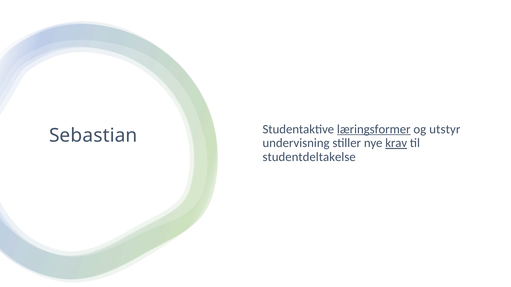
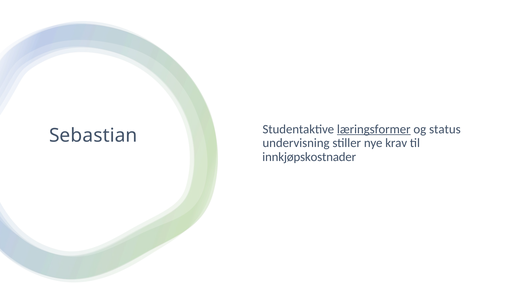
utstyr: utstyr -> status (445, 129)
krav underline: present -> none (396, 143)
studentdeltakelse: studentdeltakelse -> innkjøpskostnader (309, 157)
